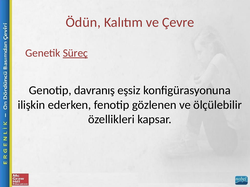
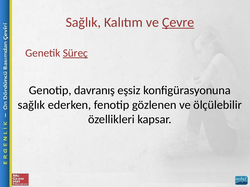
Ödün: Ödün -> Sağlık (83, 22)
Çevre underline: none -> present (178, 22)
ilişkin: ilişkin -> sağlık (31, 105)
